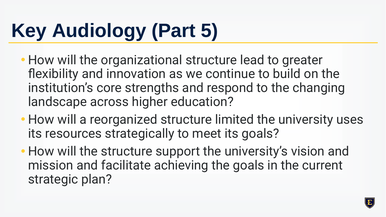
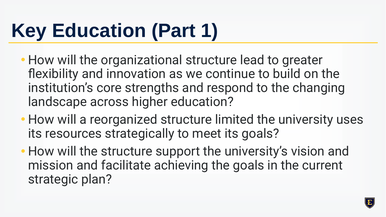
Key Audiology: Audiology -> Education (99, 31)
5: 5 -> 1 (209, 31)
